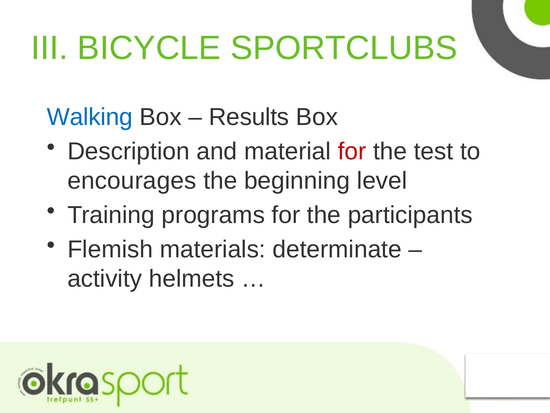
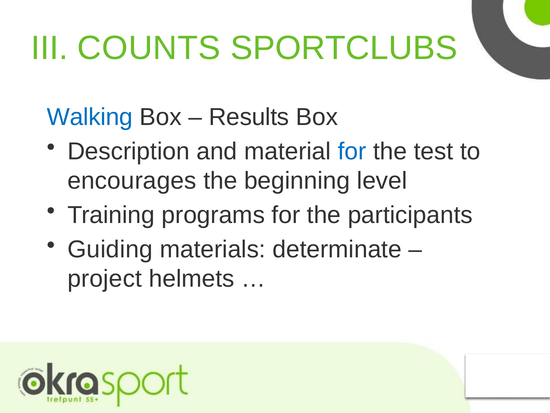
BICYCLE: BICYCLE -> COUNTS (149, 48)
for colour: red -> blue (352, 151)
Flemish: Flemish -> Guiding (110, 249)
activity: activity -> project (105, 278)
